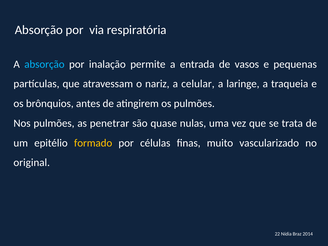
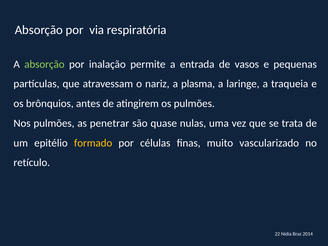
absorção colour: light blue -> light green (44, 64)
celular: celular -> plasma (198, 84)
original: original -> retículo (32, 163)
